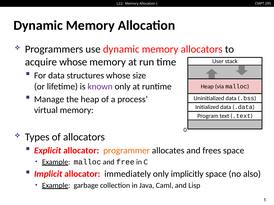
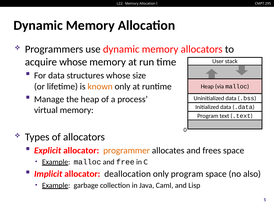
known colour: purple -> orange (100, 87)
immediately: immediately -> deallocation (128, 174)
only implicitly: implicitly -> program (187, 174)
